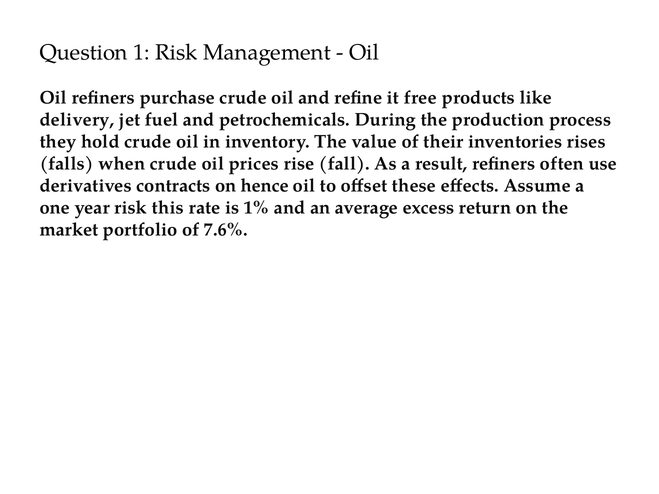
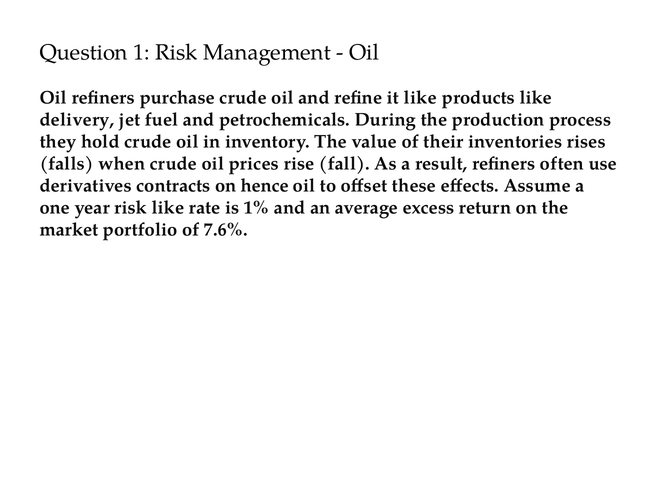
it free: free -> like (420, 98)
risk this: this -> like (168, 208)
